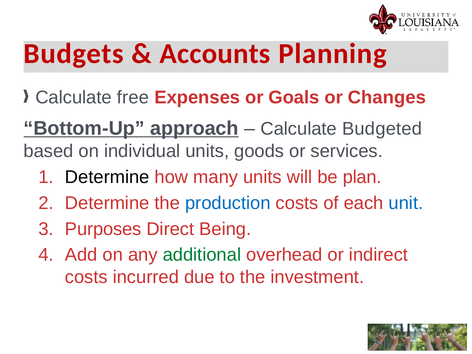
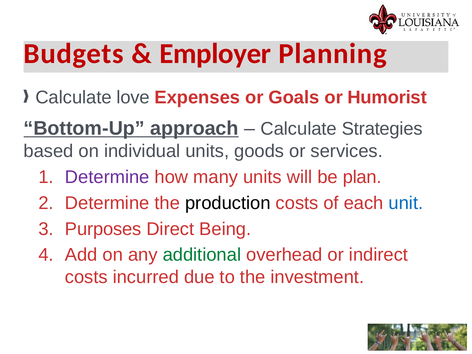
Accounts: Accounts -> Employer (215, 54)
free: free -> love (133, 98)
Changes: Changes -> Humorist (387, 98)
Budgeted: Budgeted -> Strategies (382, 129)
Determine colour: black -> purple (107, 177)
production colour: blue -> black (228, 203)
